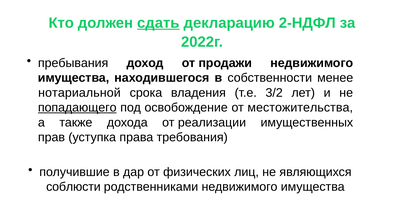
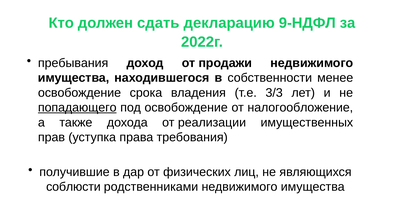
сдать underline: present -> none (158, 23)
2-НДФЛ: 2-НДФЛ -> 9-НДФЛ (307, 23)
нотариальной: нотариальной -> освобождение (80, 93)
3/2: 3/2 -> 3/3 (274, 93)
местожительства: местожительства -> налогообложение (300, 107)
